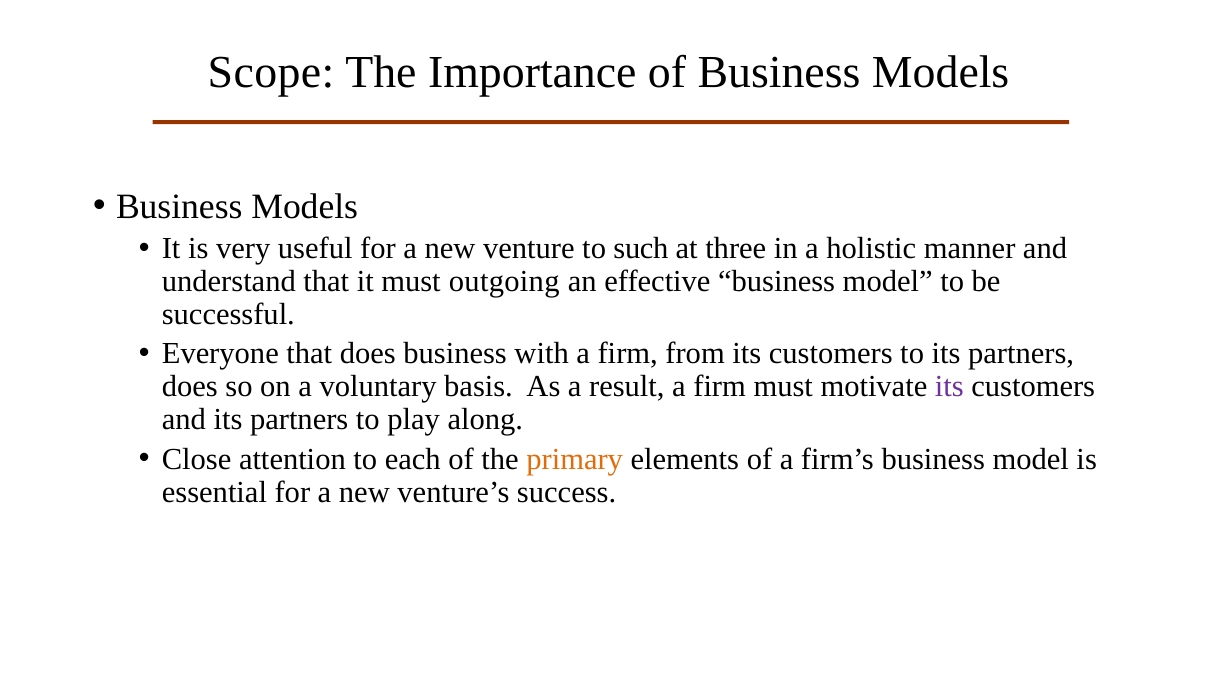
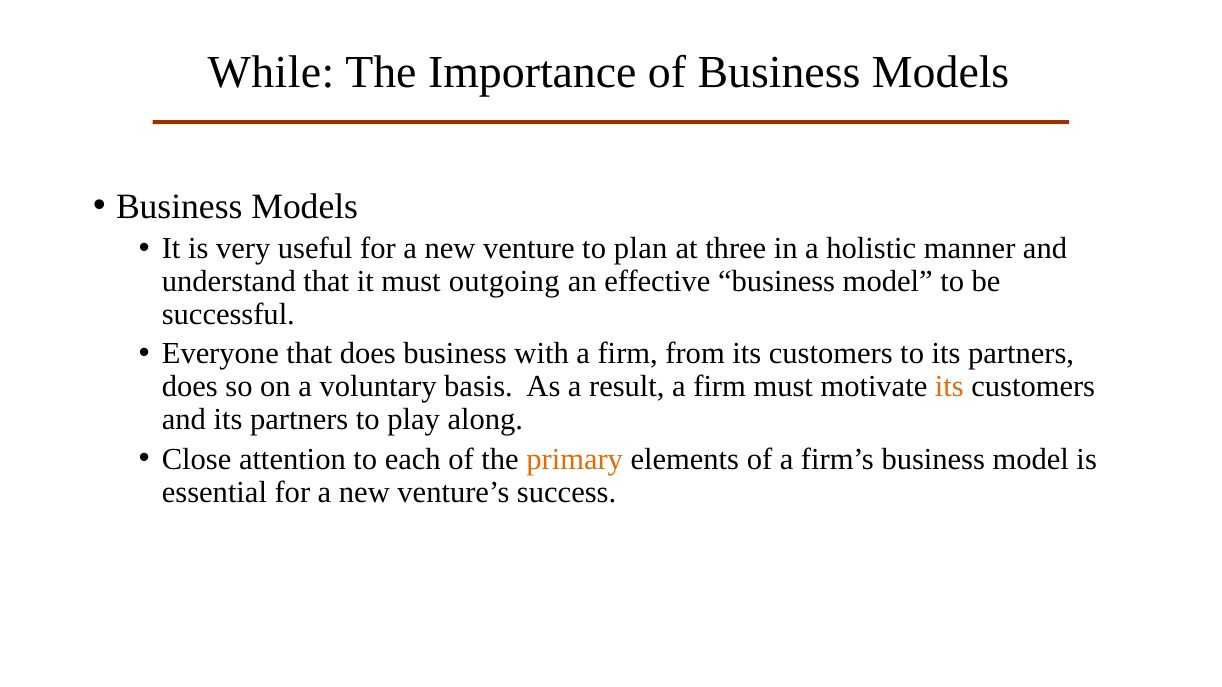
Scope: Scope -> While (271, 72)
such: such -> plan (641, 249)
its colour: purple -> orange (949, 387)
